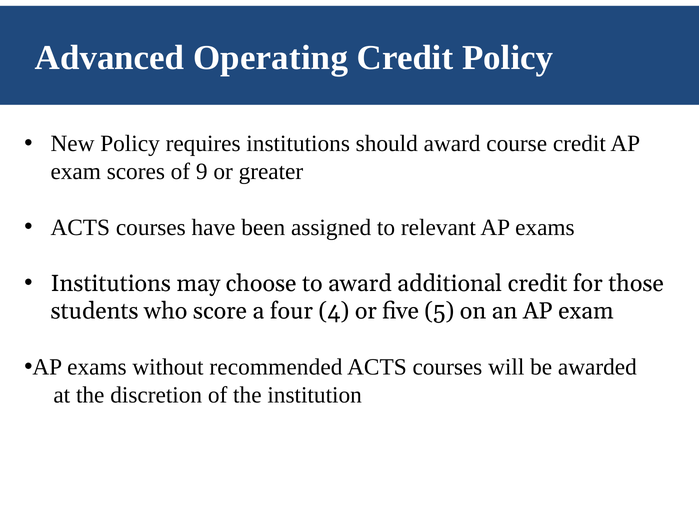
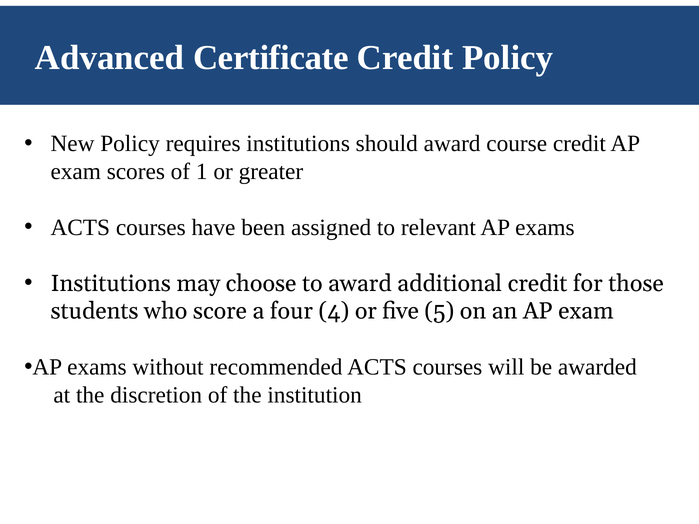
Operating: Operating -> Certificate (271, 58)
9: 9 -> 1 (202, 172)
